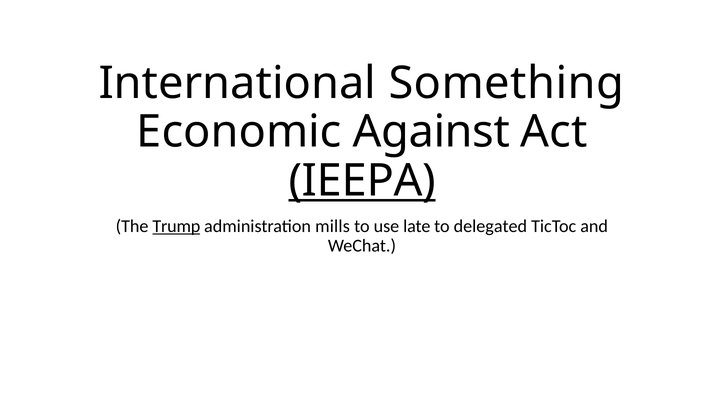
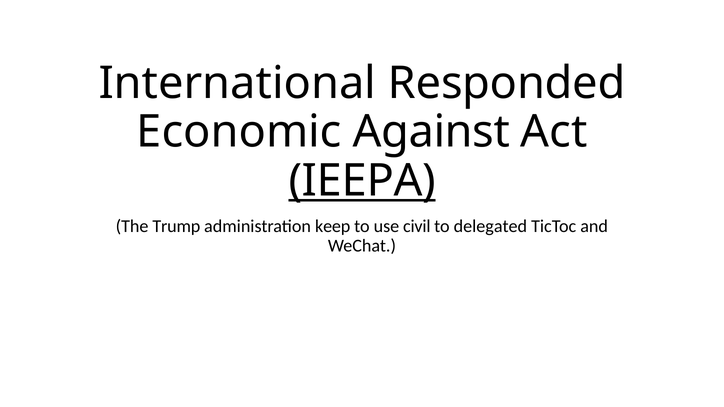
Something: Something -> Responded (507, 83)
Trump underline: present -> none (176, 226)
mills: mills -> keep (333, 226)
late: late -> civil (417, 226)
